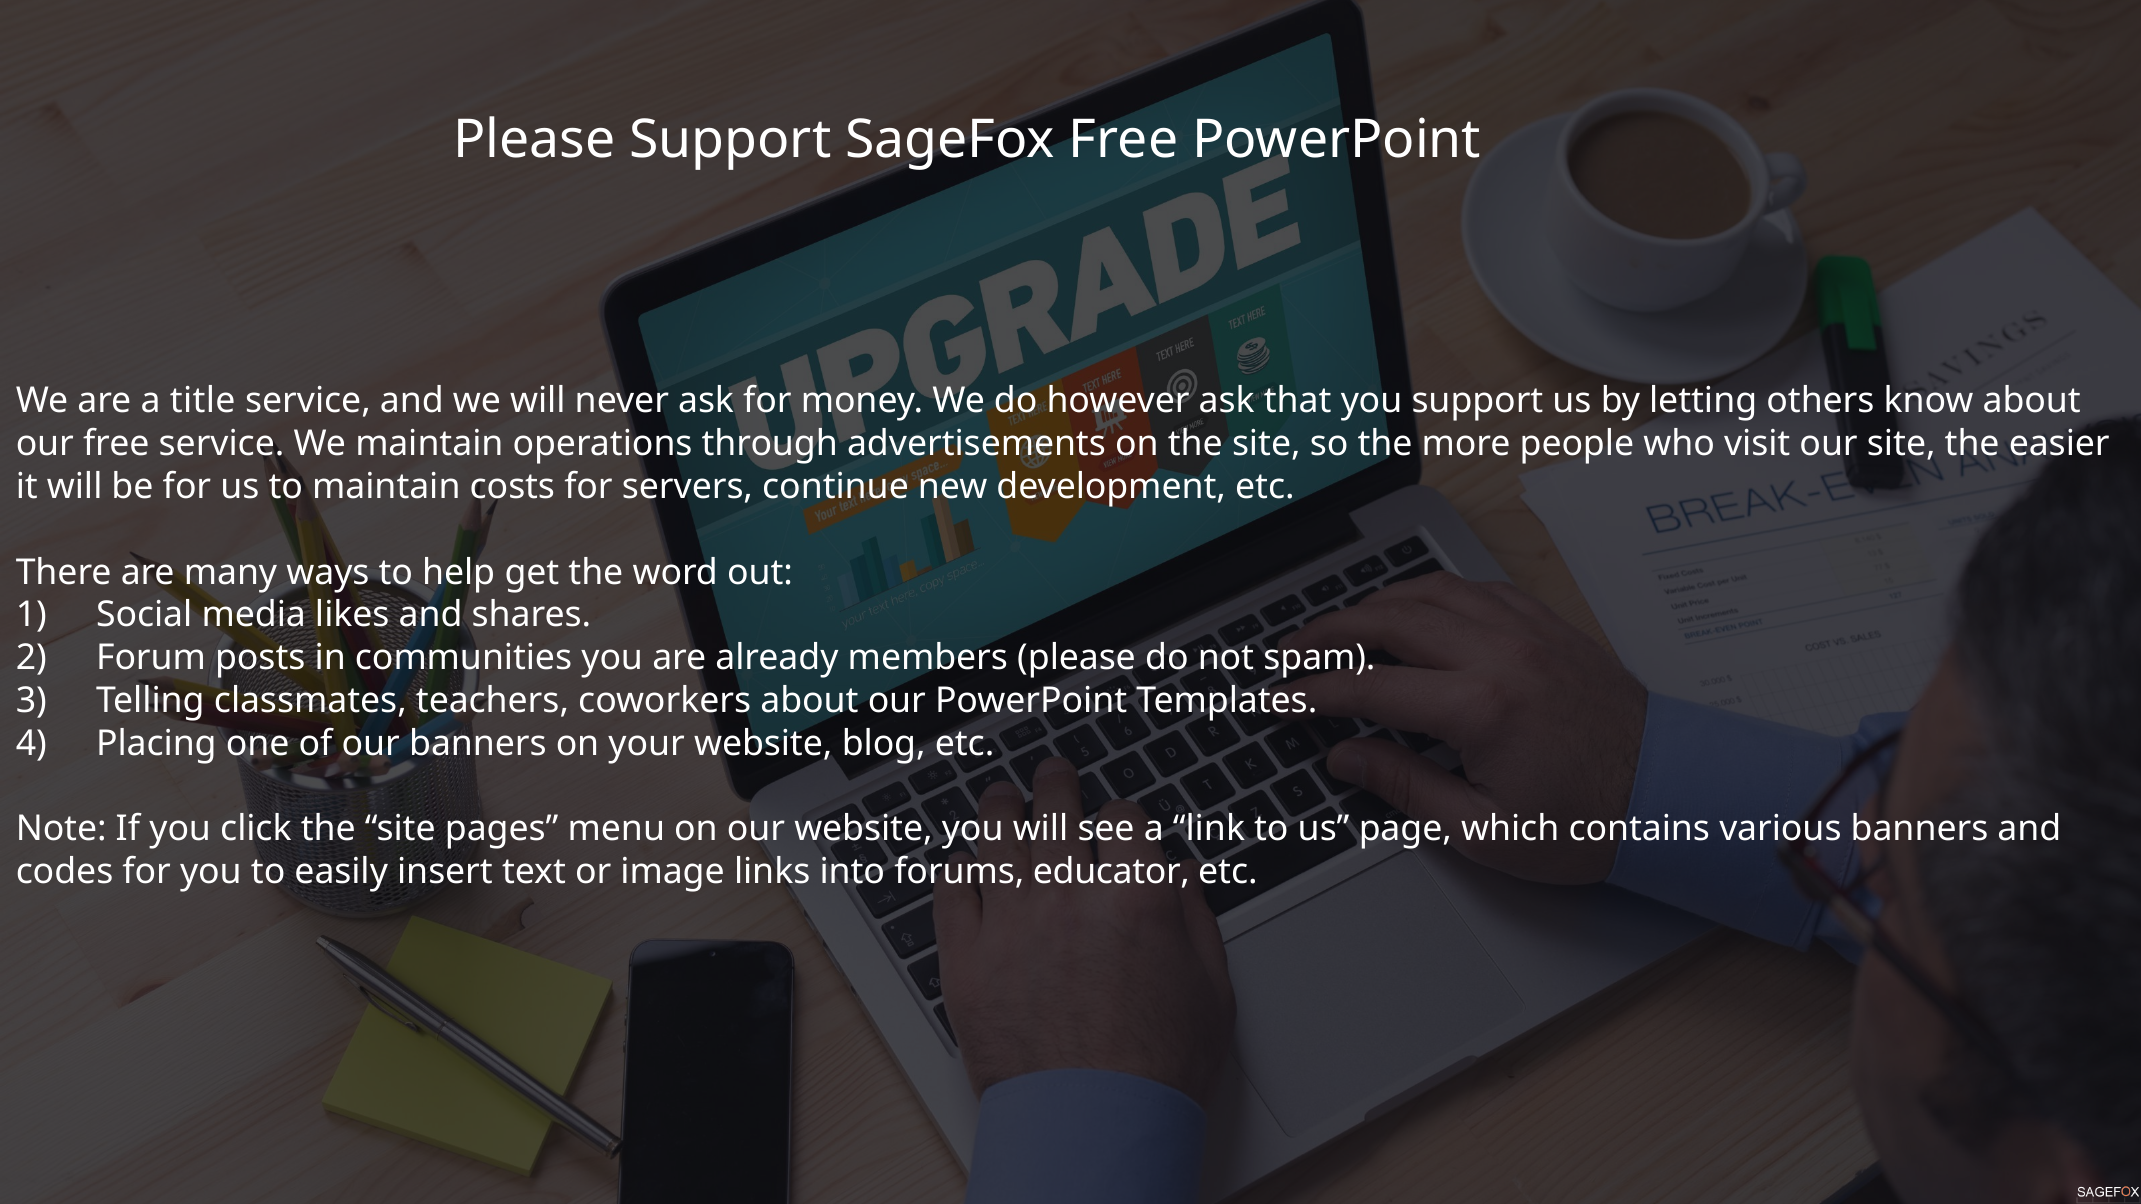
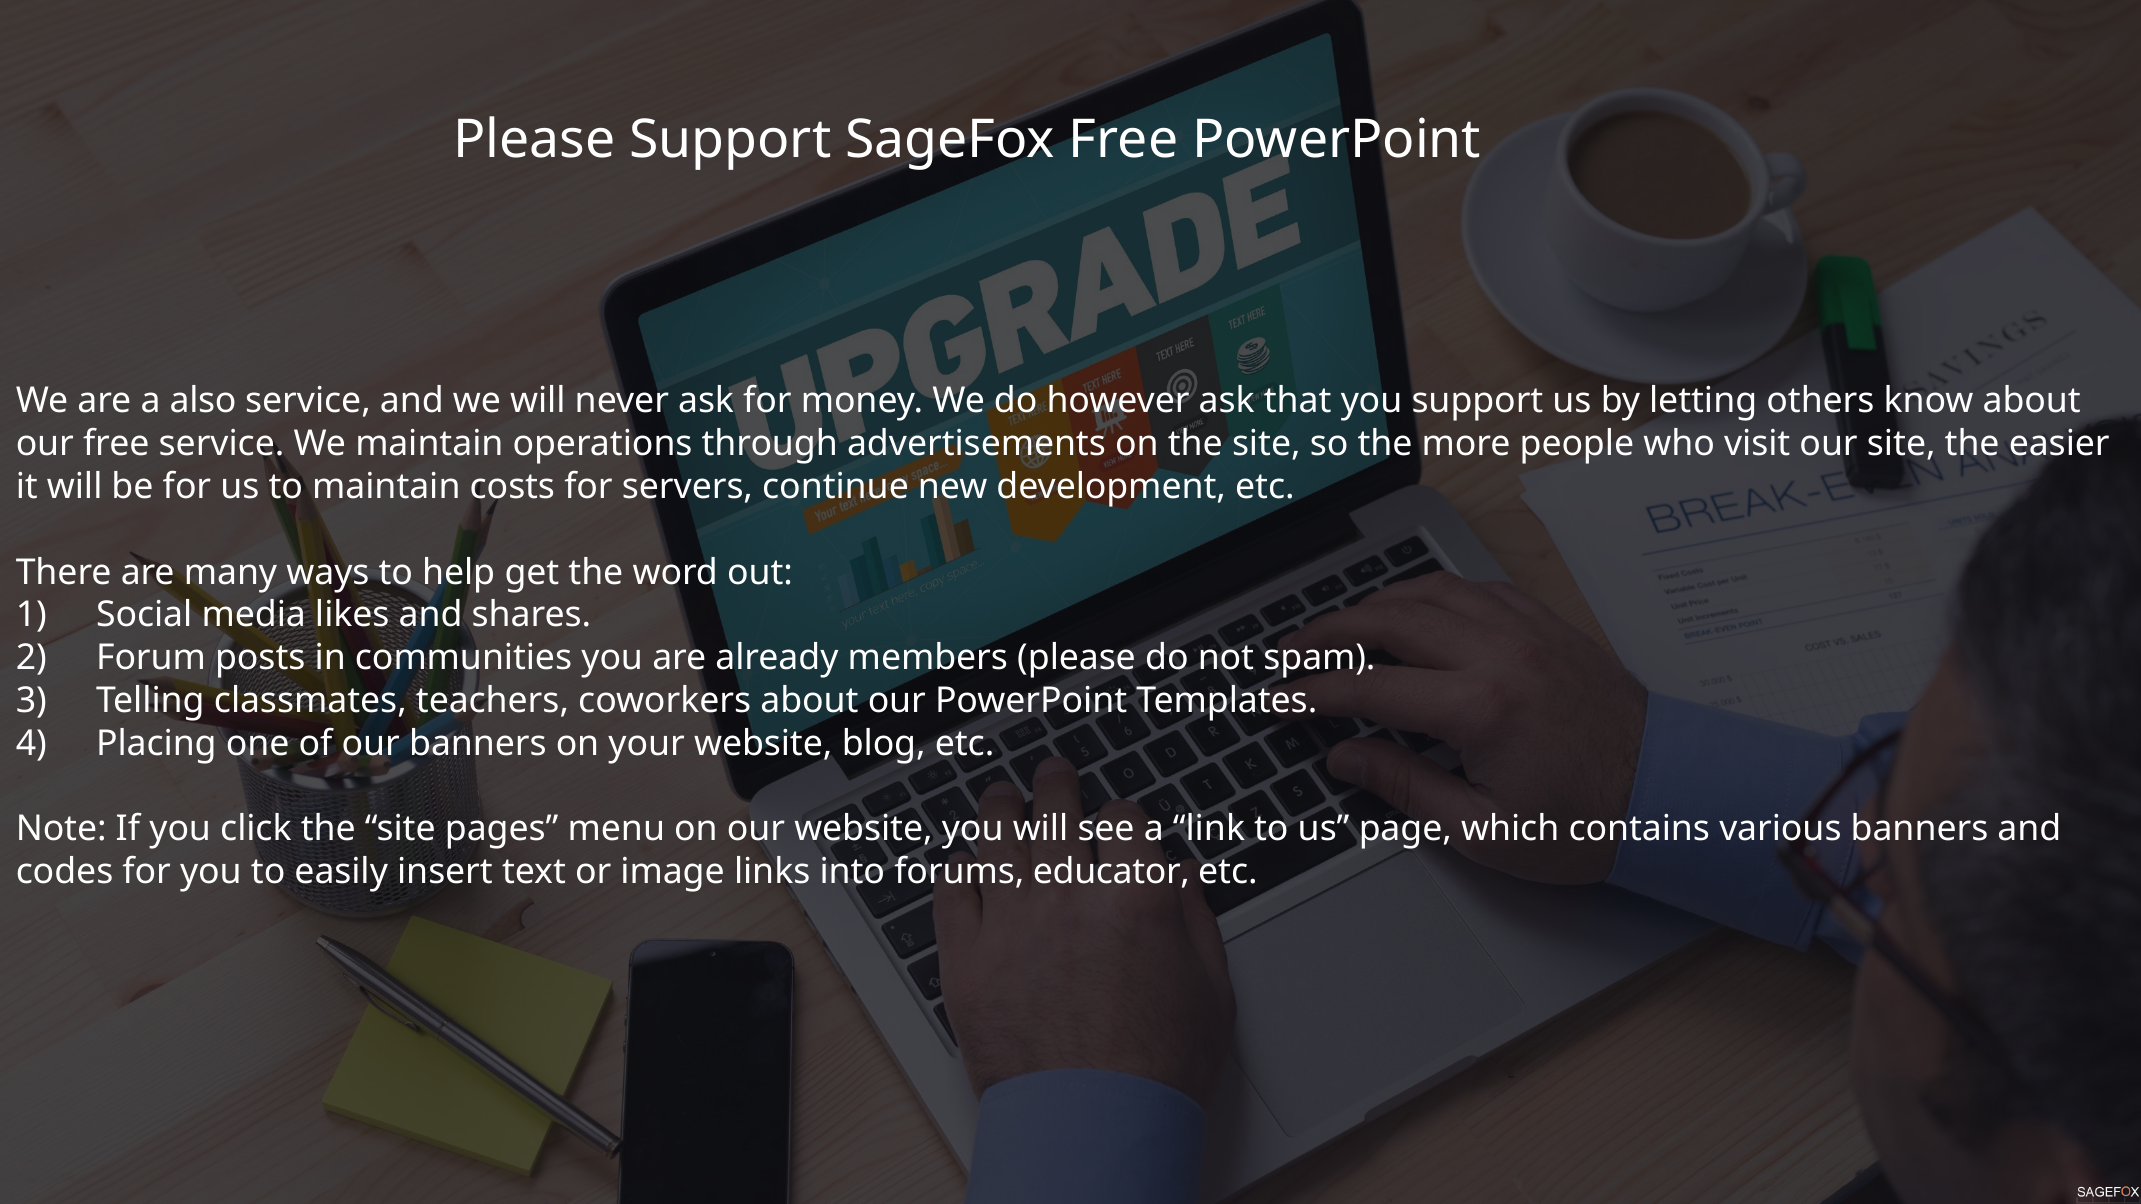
title: title -> also (203, 401)
